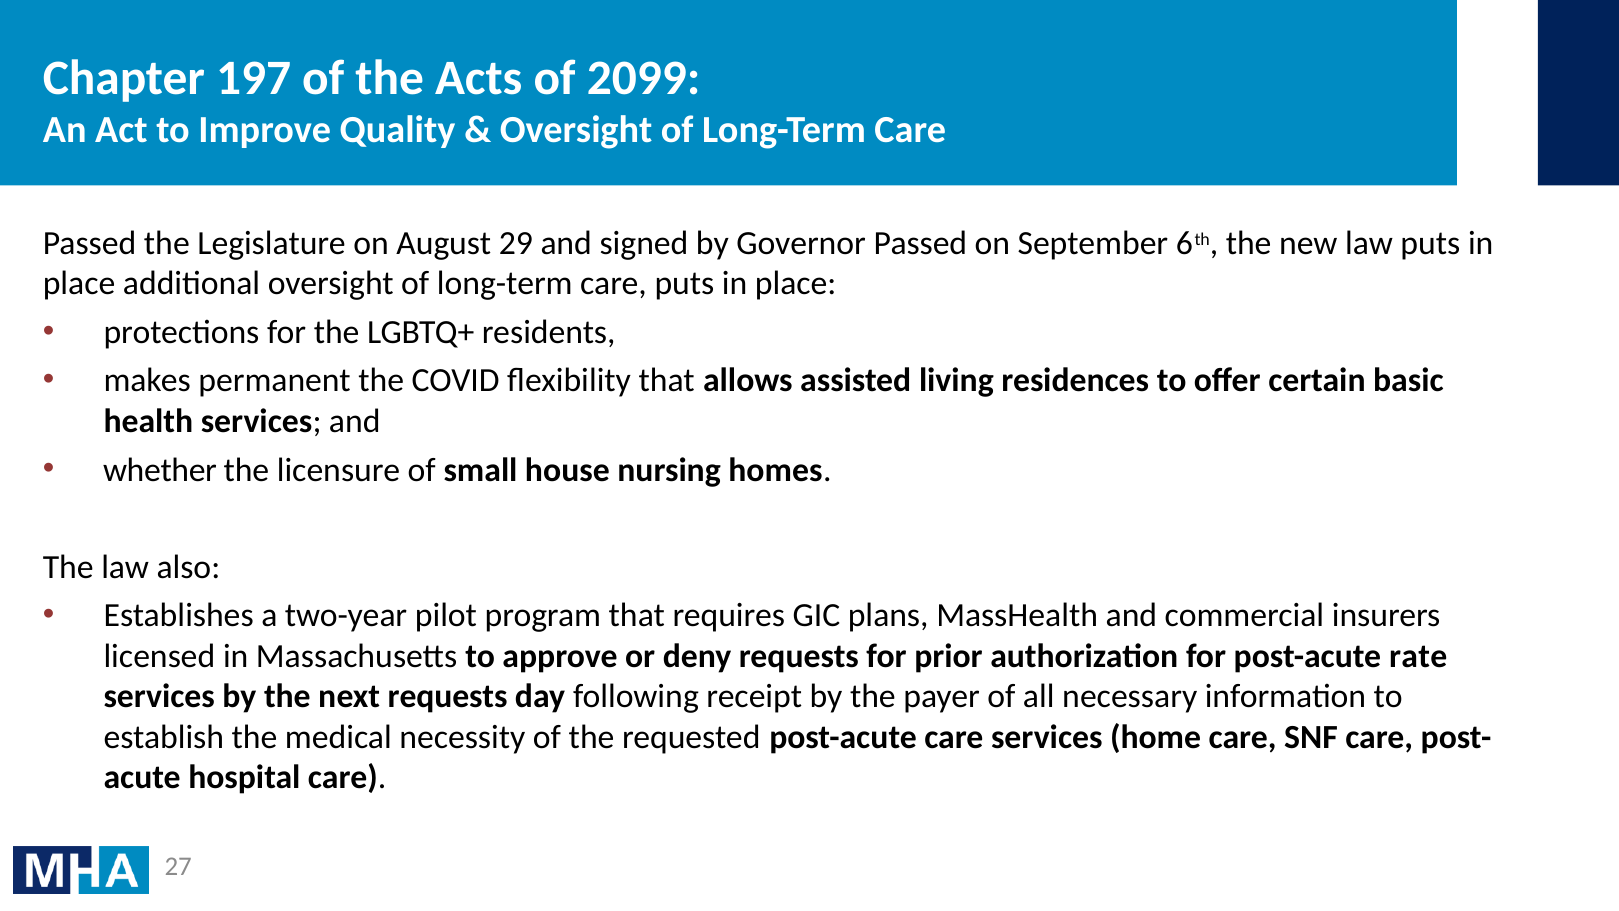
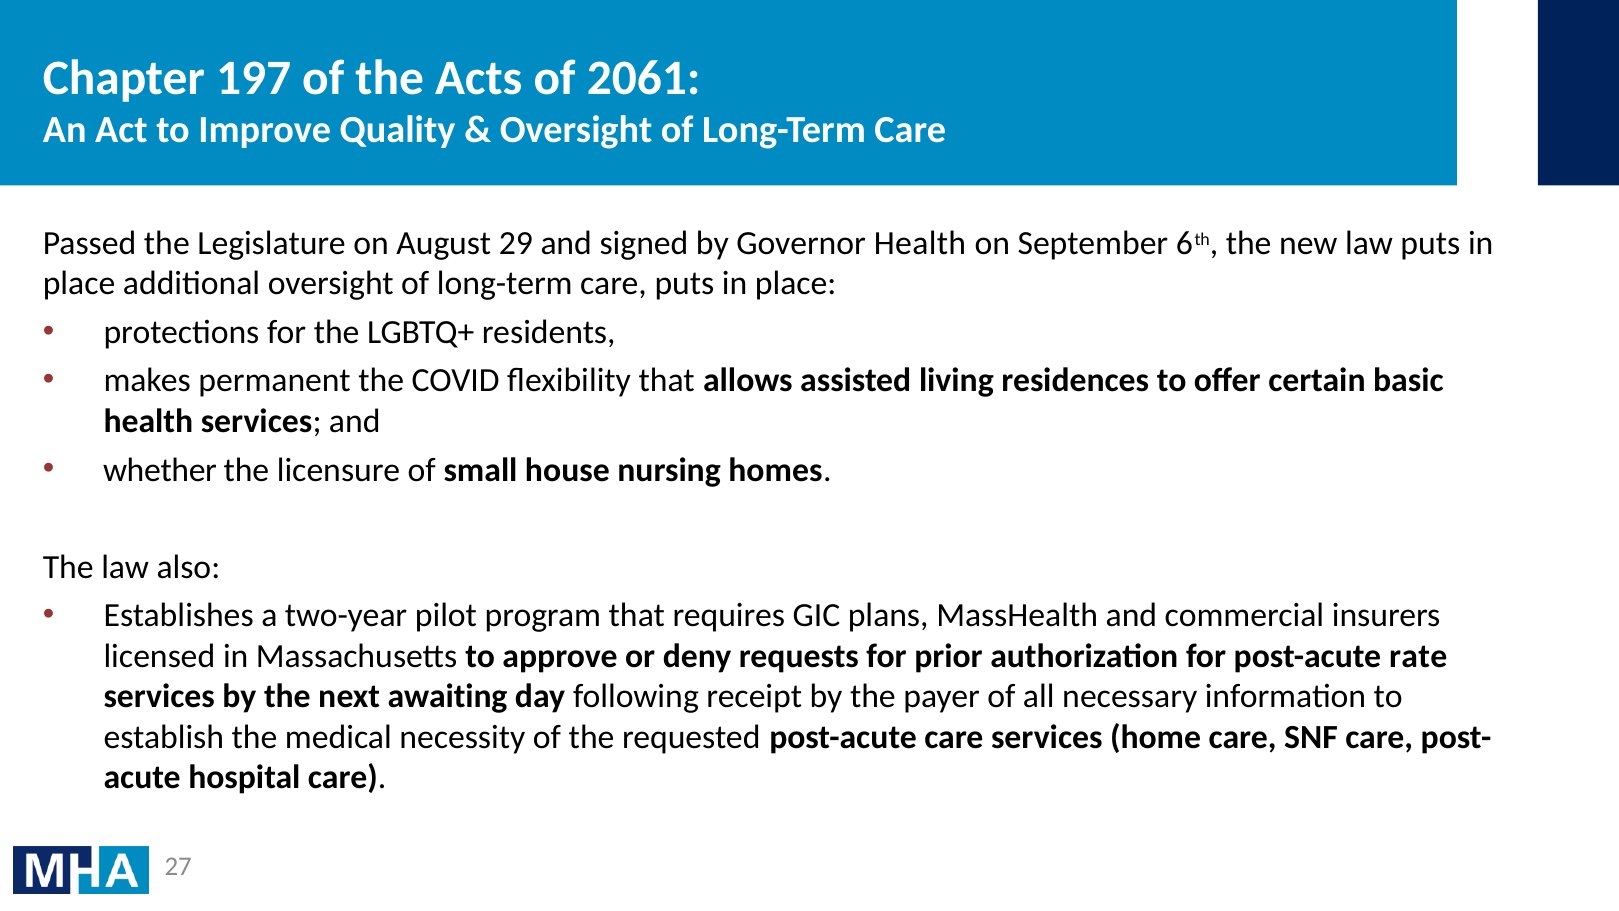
2099: 2099 -> 2061 (644, 78)
Governor Passed: Passed -> Health (920, 243)
next requests: requests -> awaiting (448, 696)
